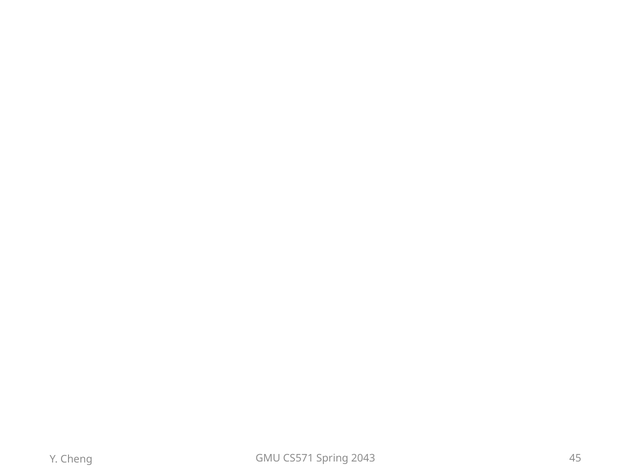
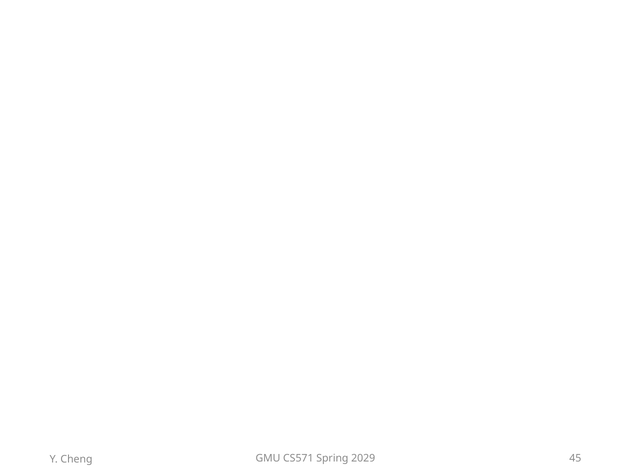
2043: 2043 -> 2029 (363, 459)
